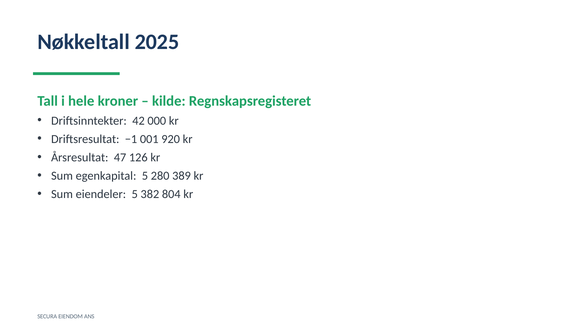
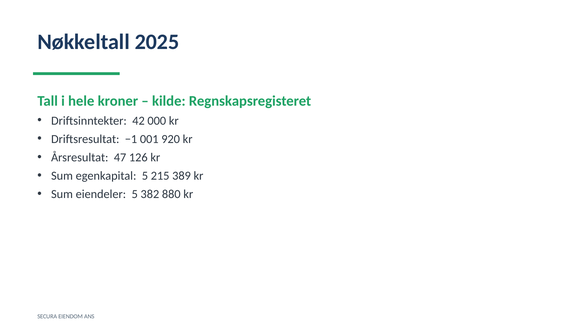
280: 280 -> 215 (160, 176)
804: 804 -> 880 (171, 194)
